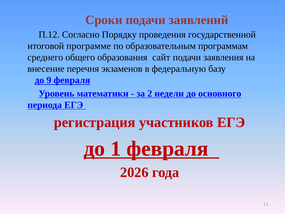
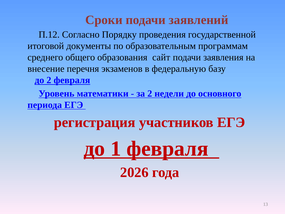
программе: программе -> документы (89, 46)
до 9: 9 -> 2 (49, 80)
